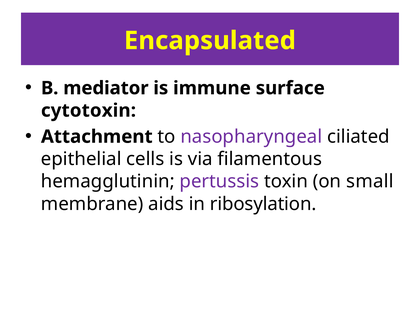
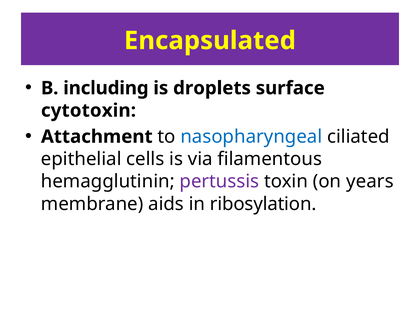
mediator: mediator -> including (106, 88)
immune: immune -> droplets (212, 88)
nasopharyngeal colour: purple -> blue (251, 137)
small: small -> years (370, 181)
